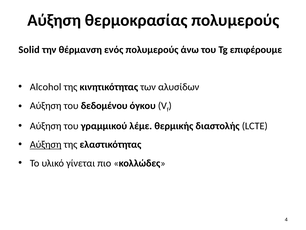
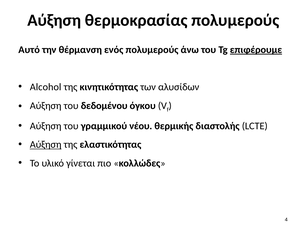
Solid: Solid -> Αυτό (29, 50)
επιφέρουμε underline: none -> present (256, 50)
λέμε: λέμε -> νέου (141, 126)
